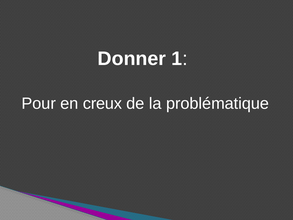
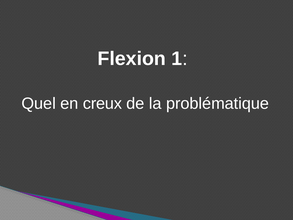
Donner: Donner -> Flexion (132, 59)
Pour: Pour -> Quel (39, 103)
